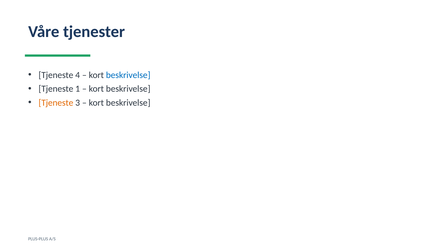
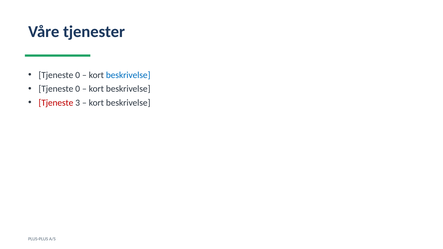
4: 4 -> 0 (78, 75)
1: 1 -> 0 (78, 89)
Tjeneste colour: orange -> red (56, 103)
